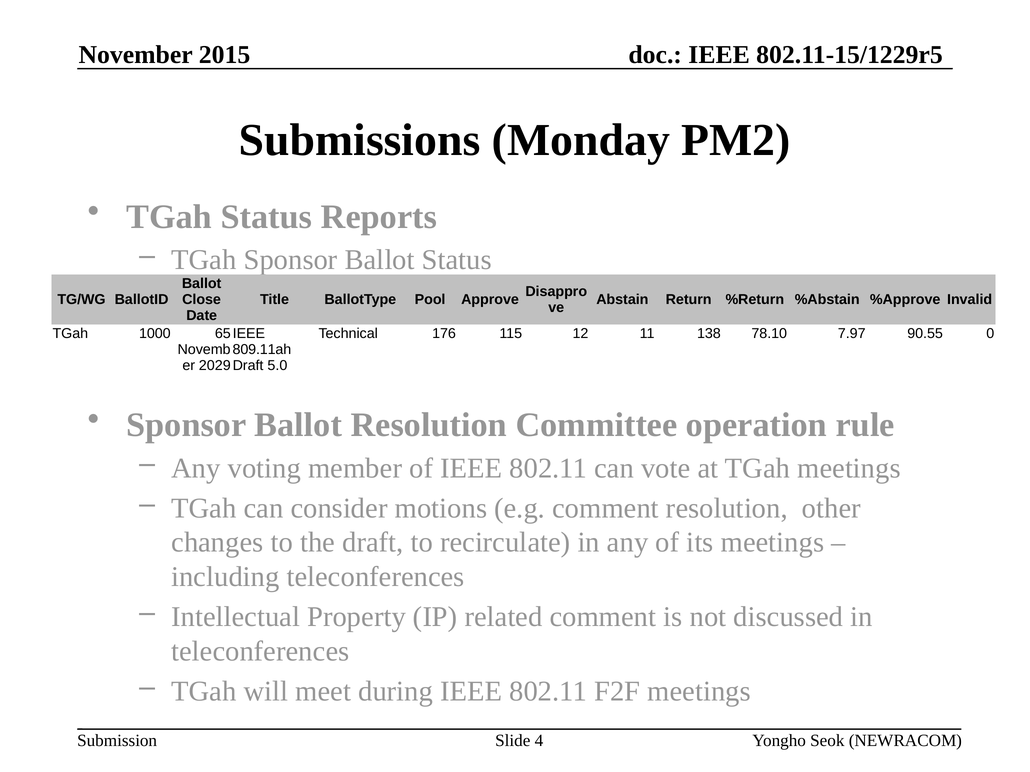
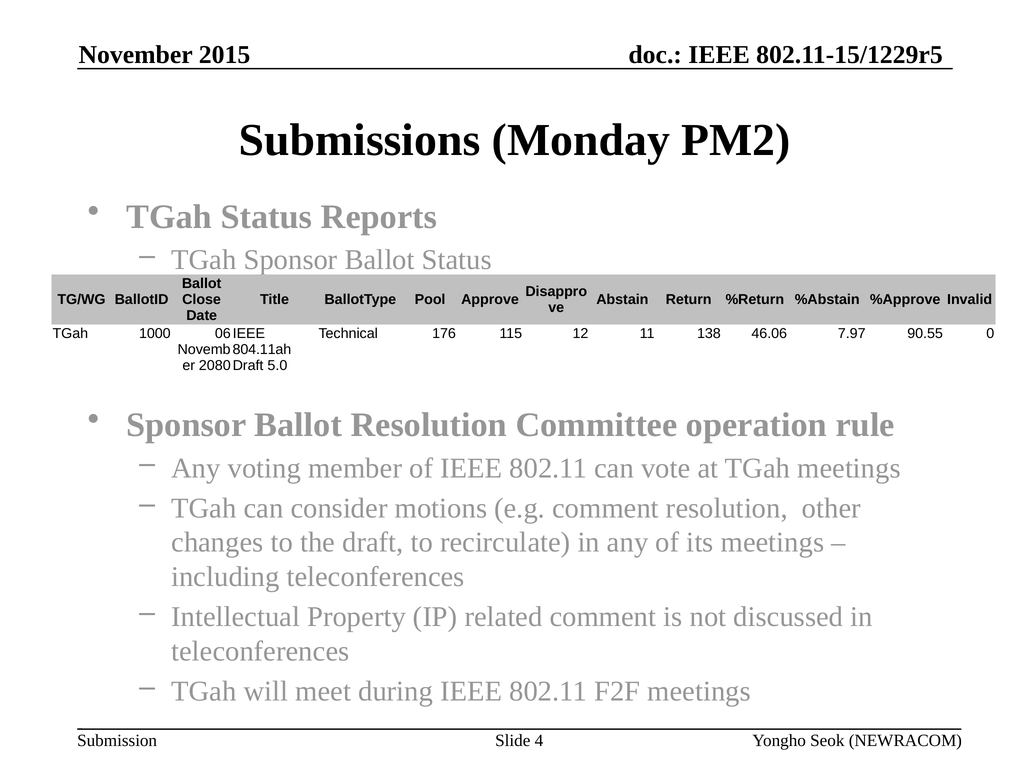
65: 65 -> 06 (223, 334)
78.10: 78.10 -> 46.06 (769, 334)
809.11ah: 809.11ah -> 804.11ah (262, 350)
2029: 2029 -> 2080 (215, 366)
